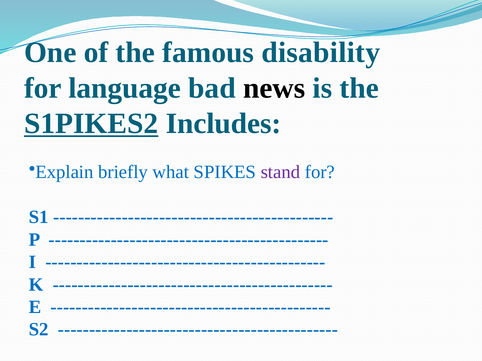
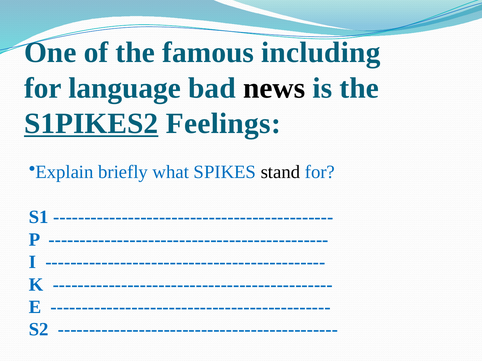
disability: disability -> including (321, 53)
Includes: Includes -> Feelings (223, 123)
stand colour: purple -> black (280, 172)
